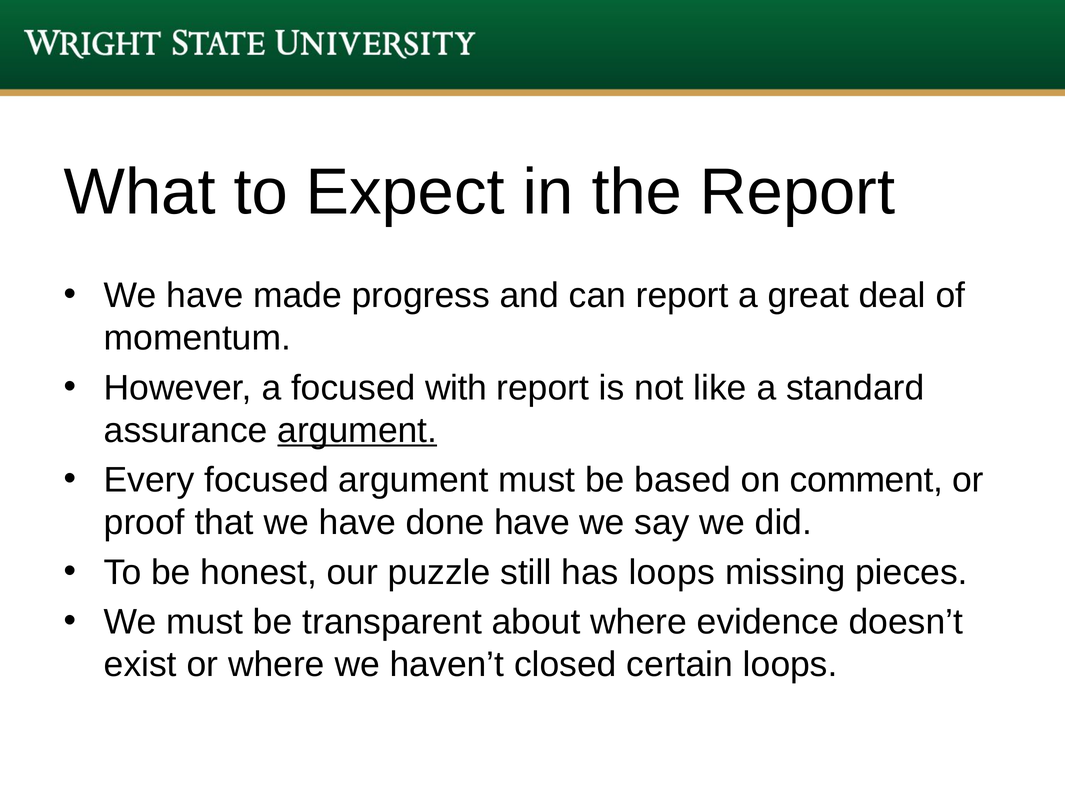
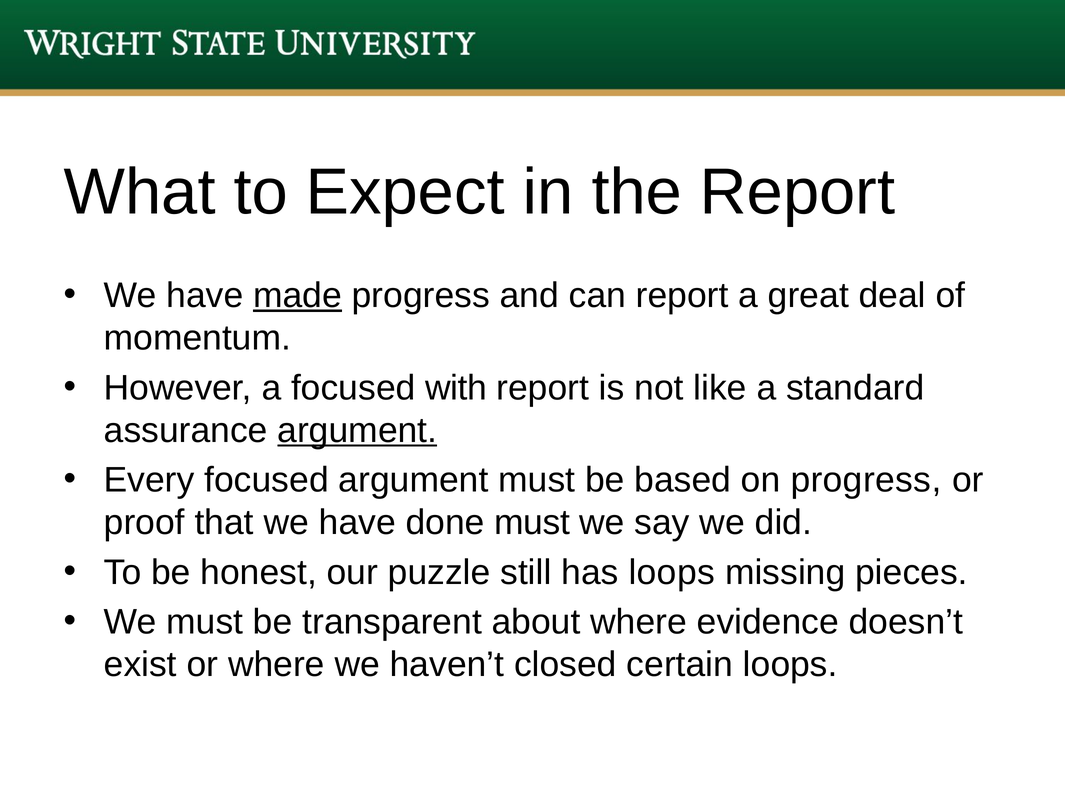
made underline: none -> present (298, 295)
on comment: comment -> progress (866, 480)
done have: have -> must (532, 523)
